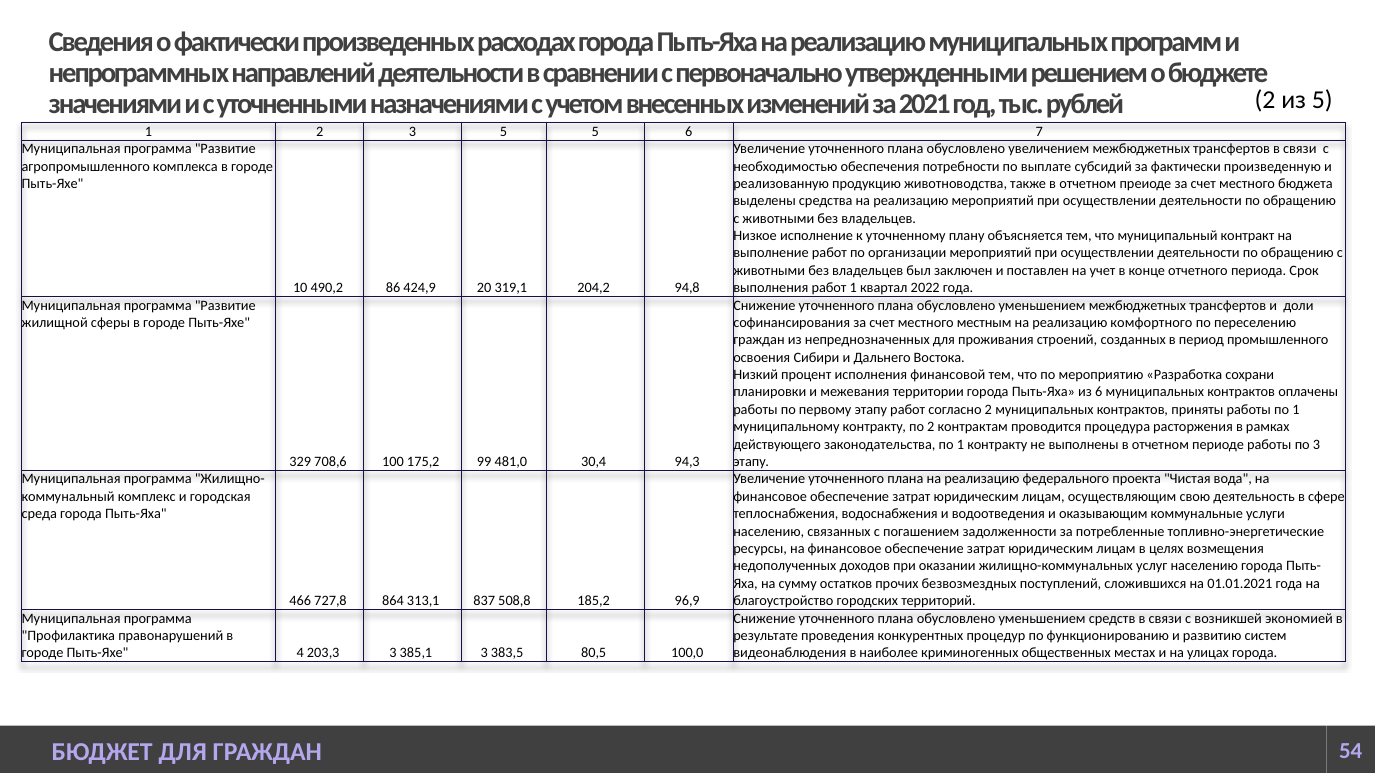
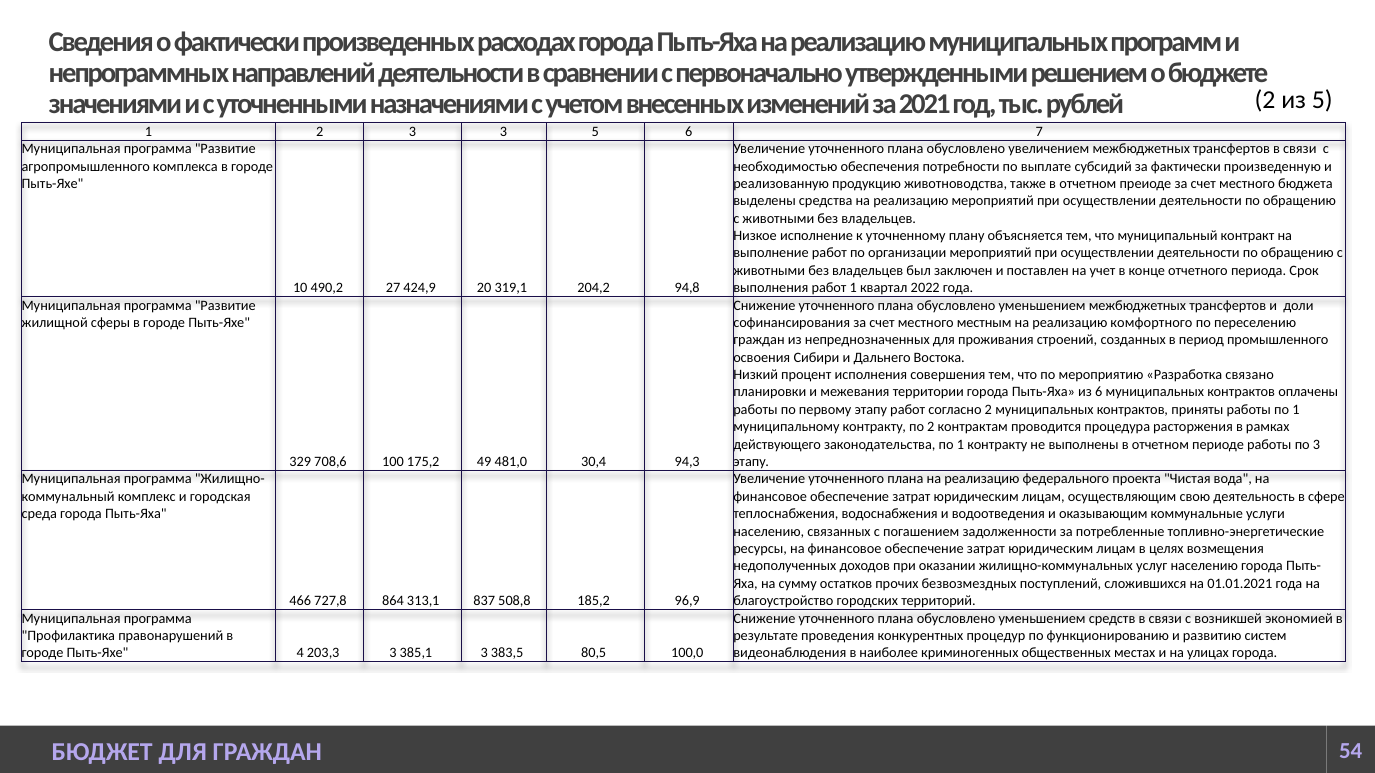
3 5: 5 -> 3 (504, 131)
86: 86 -> 27 (393, 288)
финансовой: финансовой -> совершения (948, 375)
сохрани: сохрани -> связано (1250, 375)
99: 99 -> 49 (484, 462)
